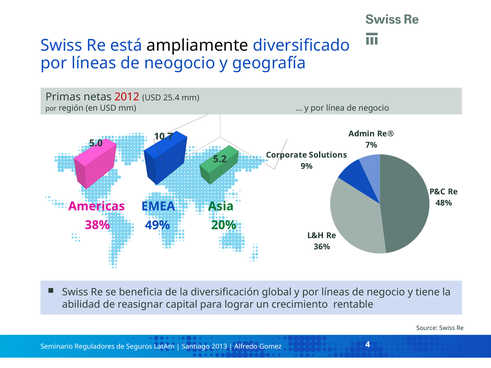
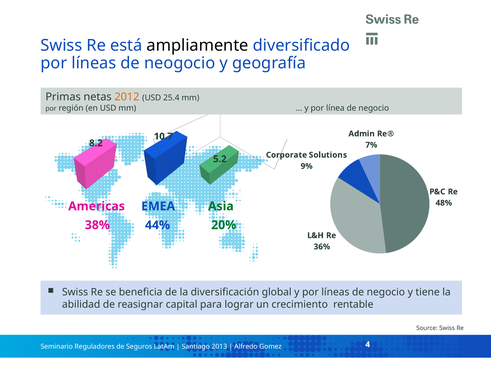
2012 colour: red -> orange (127, 97)
5.0: 5.0 -> 8.2 (96, 143)
49%: 49% -> 44% (158, 225)
